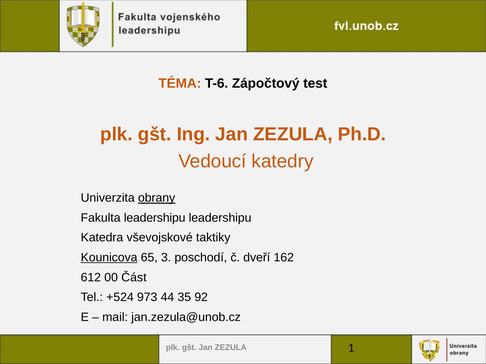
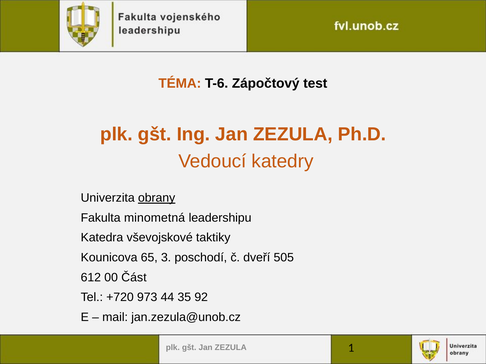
Fakulta leadershipu: leadershipu -> minometná (155, 218)
Kounicova underline: present -> none (109, 258)
162: 162 -> 505 (284, 258)
+524: +524 -> +720 (120, 298)
